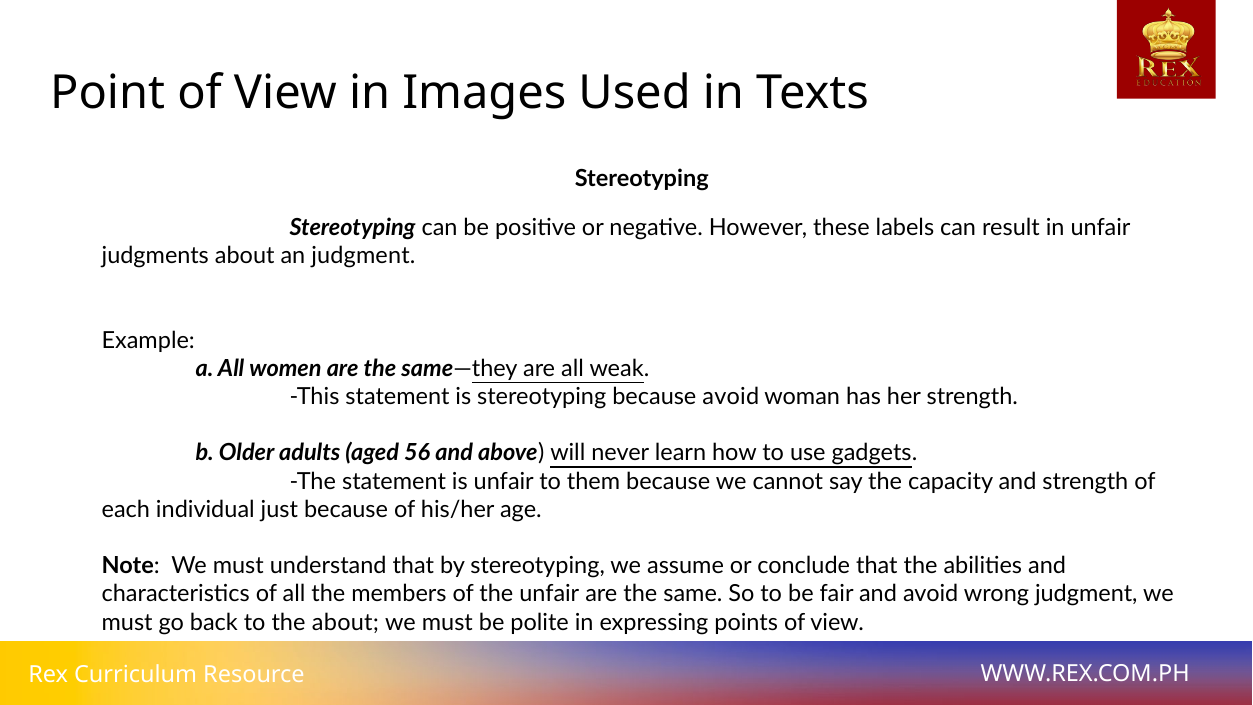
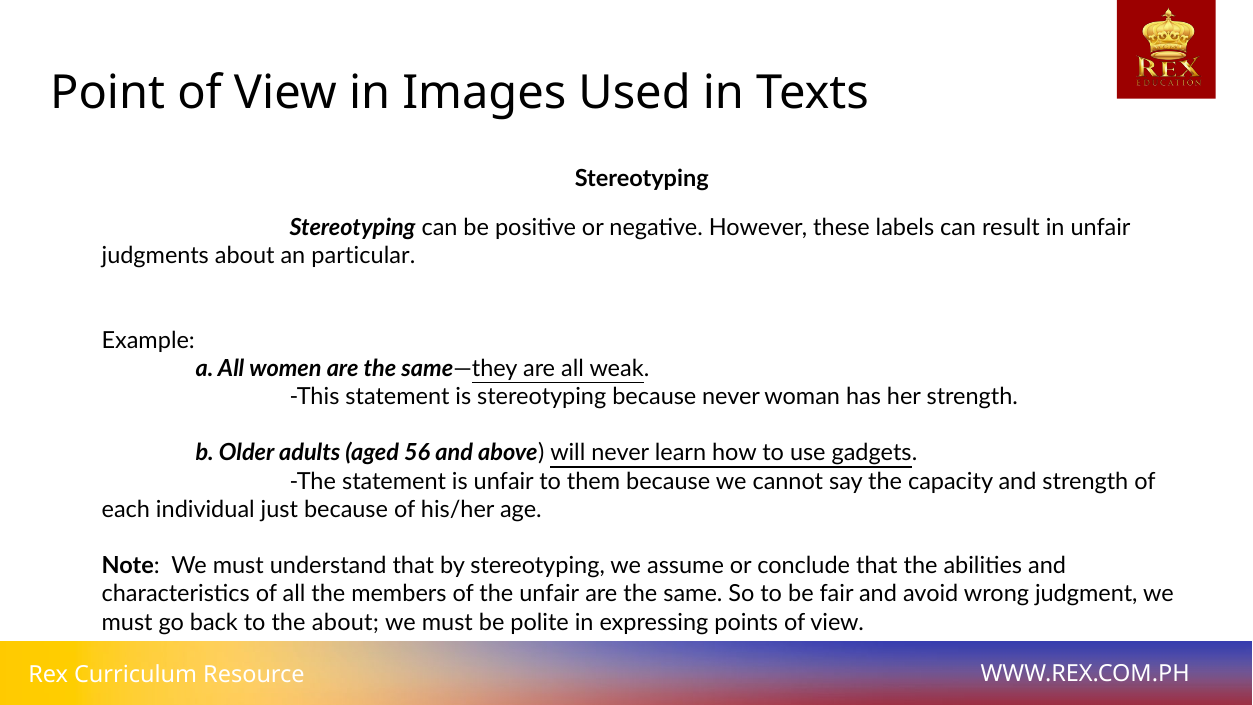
an judgment: judgment -> particular (363, 256)
because avoid: avoid -> never (731, 397)
